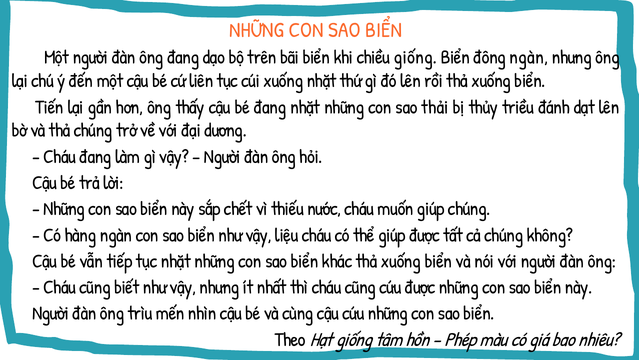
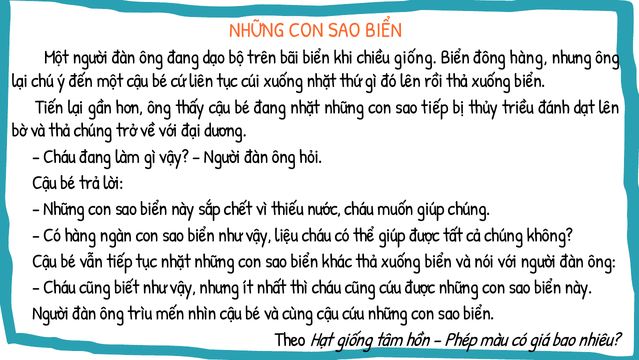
đông ngàn: ngàn -> hàng (529, 57)
sao thải: thải -> tiếp (435, 107)
